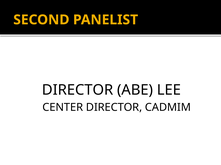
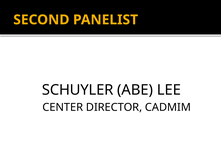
DIRECTOR: DIRECTOR -> SCHUYLER (78, 90)
